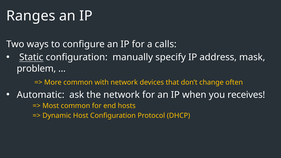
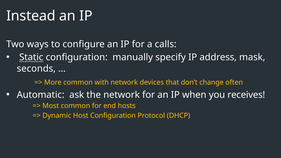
Ranges: Ranges -> Instead (31, 16)
problem: problem -> seconds (36, 69)
